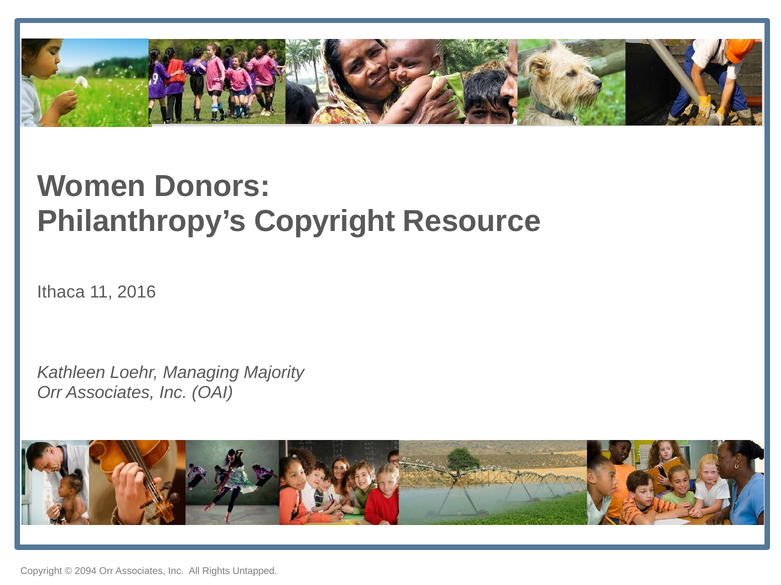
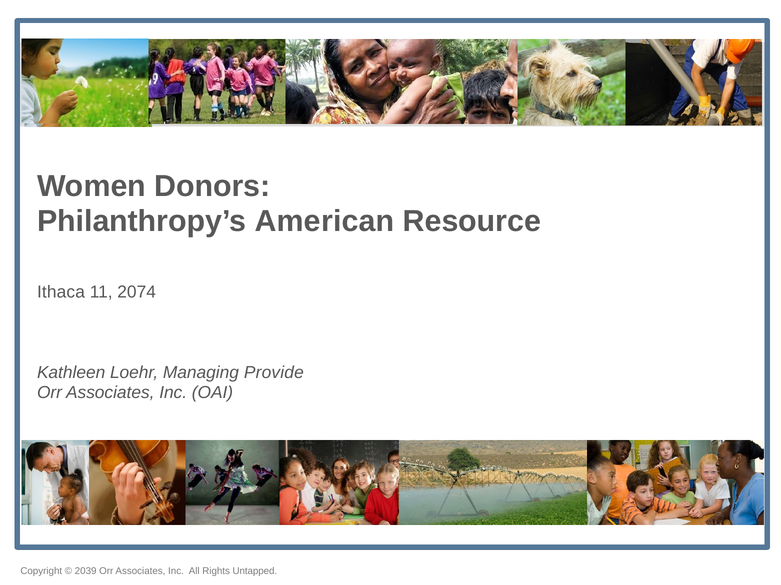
Philanthropy’s Copyright: Copyright -> American (325, 222)
2016: 2016 -> 2074 (137, 292)
Majority: Majority -> Provide (274, 373)
2094: 2094 -> 2039 (86, 572)
